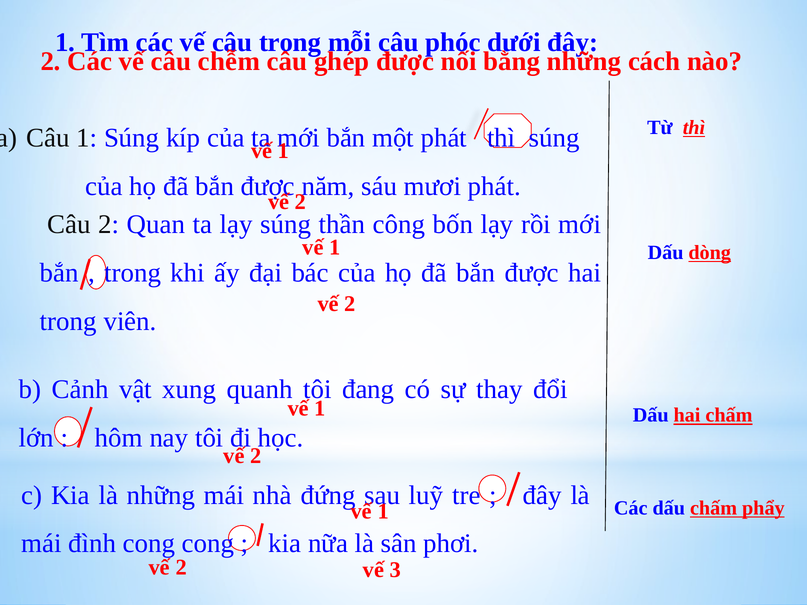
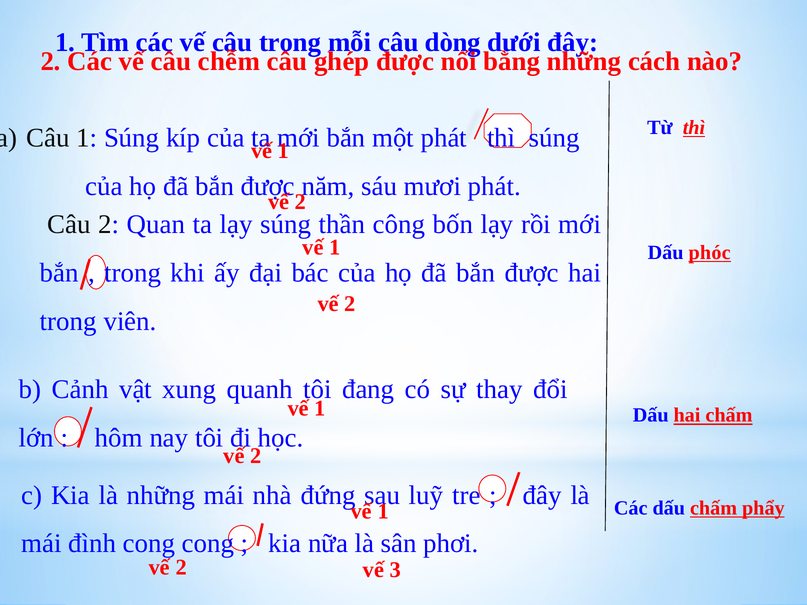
phóc: phóc -> dòng (453, 42)
dòng: dòng -> phóc (710, 253)
